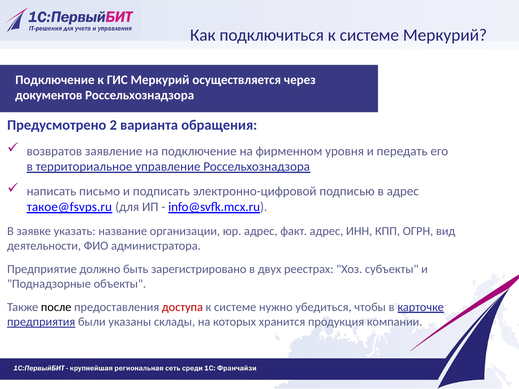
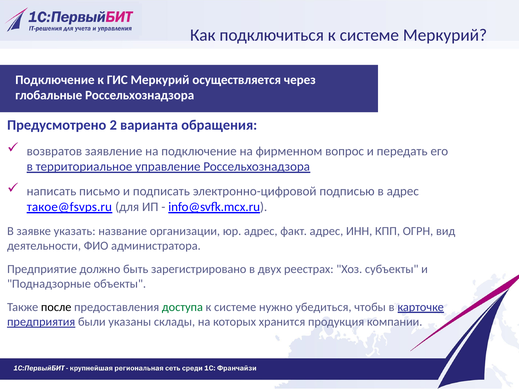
документов: документов -> глобальные (49, 95)
уровня: уровня -> вопрос (345, 151)
доступа colour: red -> green (182, 307)
